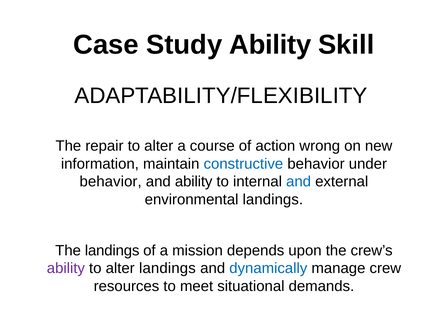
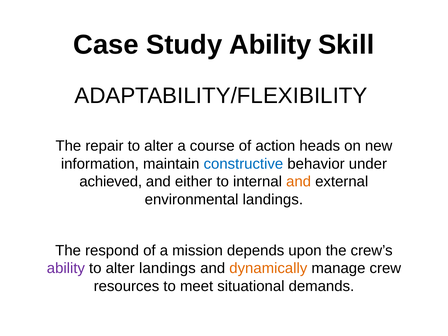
wrong: wrong -> heads (320, 146)
behavior: behavior -> achieved (111, 182)
and ability: ability -> either (194, 182)
and colour: blue -> orange (299, 182)
The landings: landings -> respond (112, 250)
dynamically colour: blue -> orange (268, 268)
